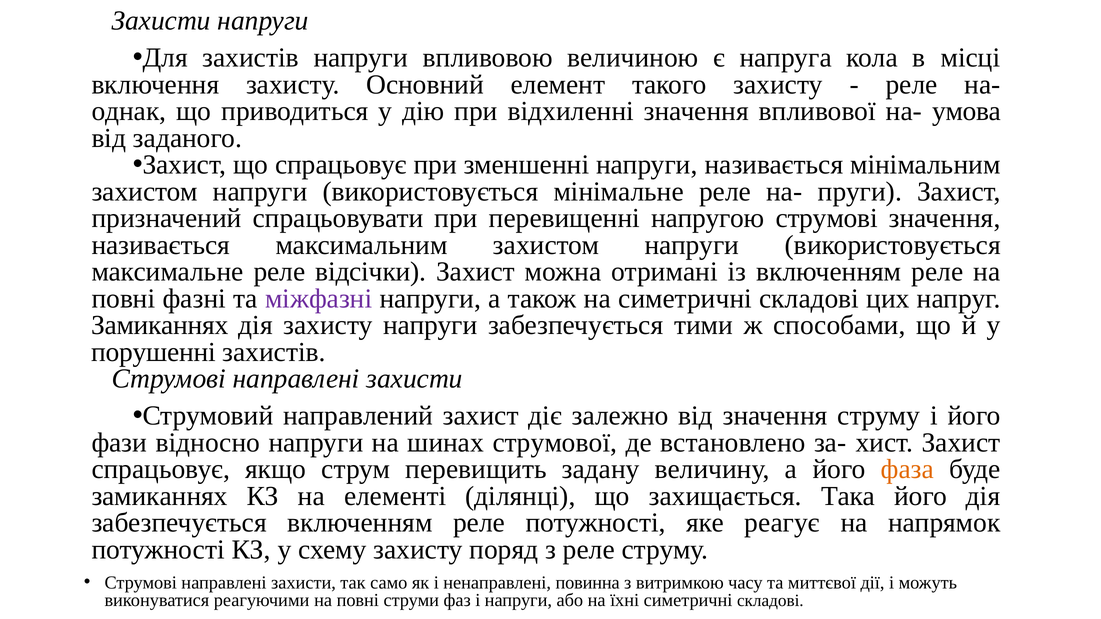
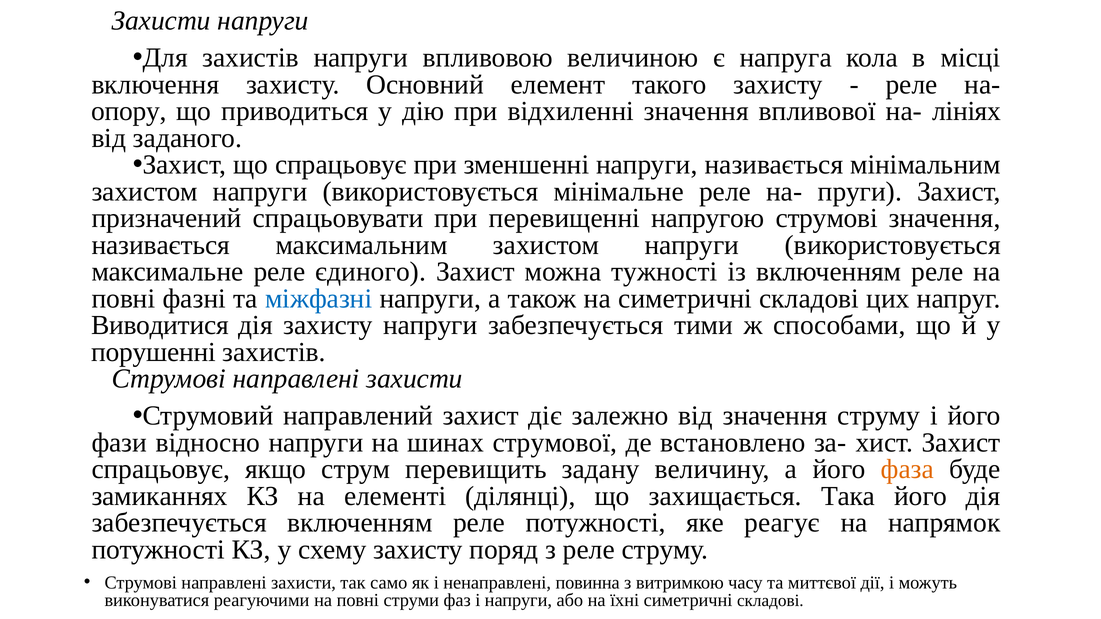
однак: однак -> опору (129, 111)
умова: умова -> лініях (967, 111)
відсічки: відсічки -> єдиного (371, 272)
отримані: отримані -> тужності (664, 272)
міжфазні colour: purple -> blue (319, 299)
Замиканнях: Замиканнях -> Виводитися (160, 326)
